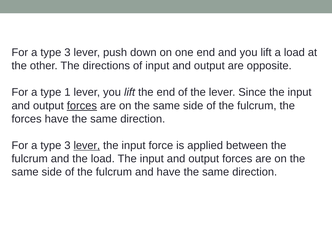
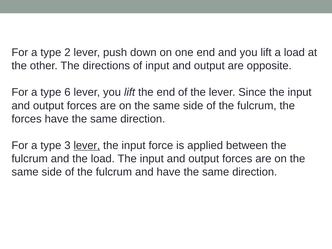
3: 3 -> 2 (67, 52)
1: 1 -> 6 (67, 92)
forces underline: present -> none (82, 106)
